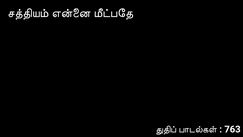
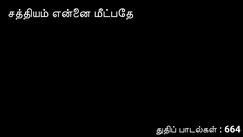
763: 763 -> 664 (232, 129)
